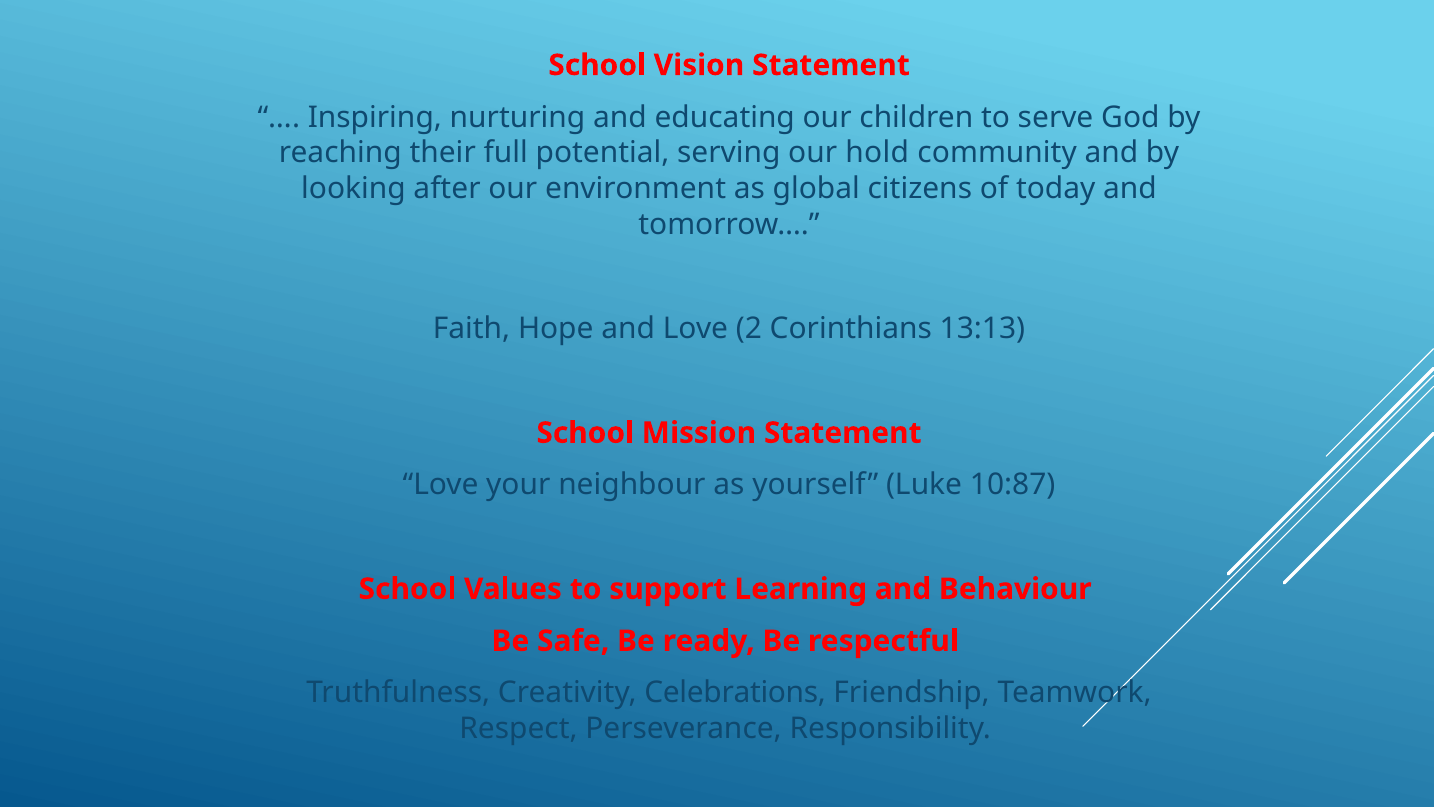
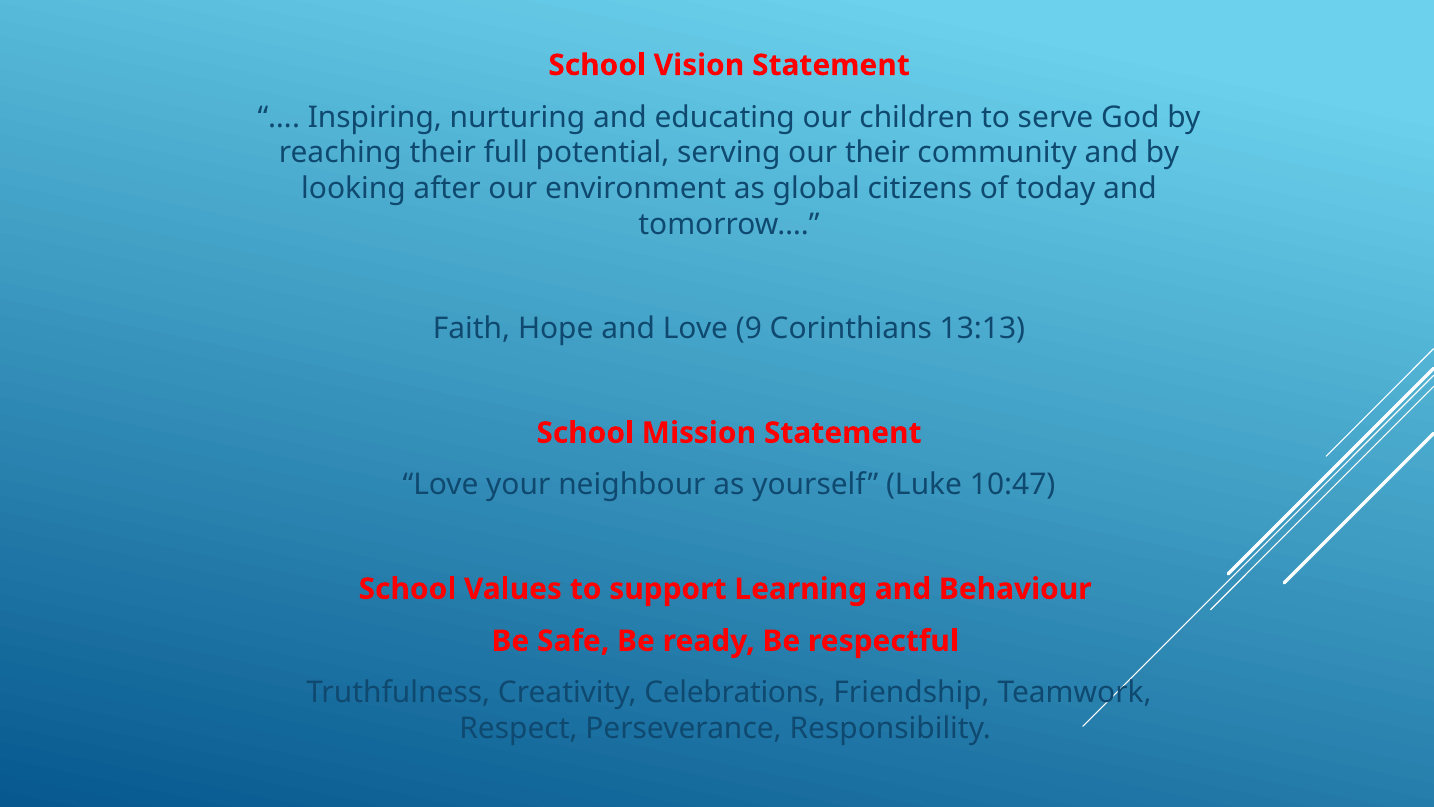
our hold: hold -> their (878, 153)
2: 2 -> 9 (749, 329)
10:87: 10:87 -> 10:47 (1013, 485)
